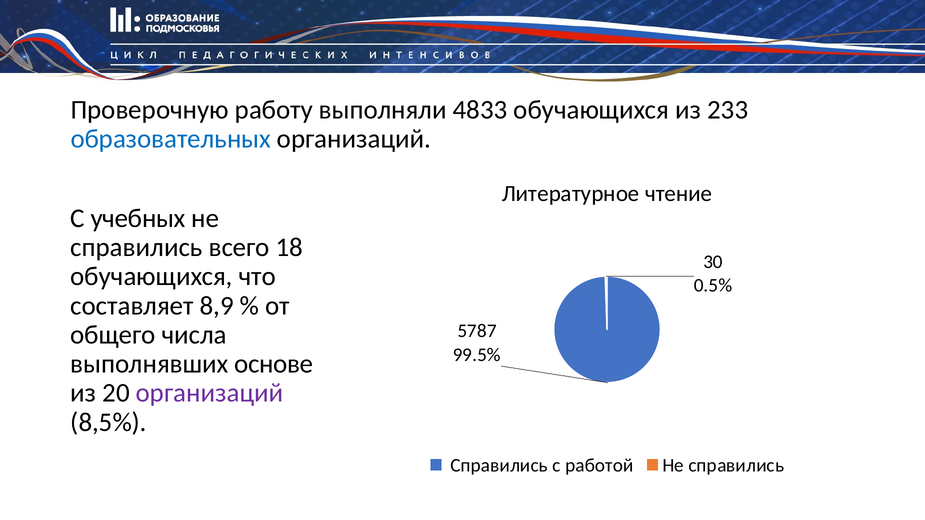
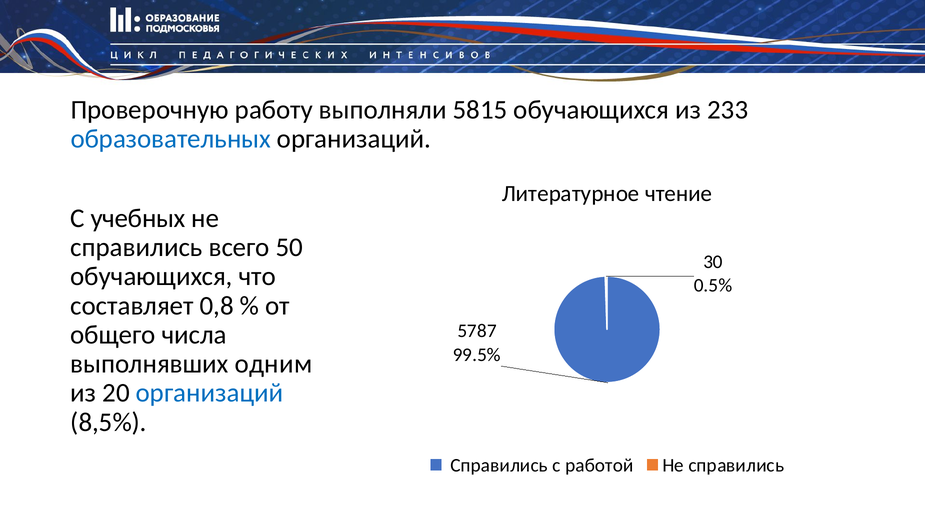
4833: 4833 -> 5815 (480, 110)
18: 18 -> 50 (289, 248)
8,9: 8,9 -> 0,8 (217, 306)
основе: основе -> одним (273, 364)
организаций colour: purple -> blue (210, 393)
